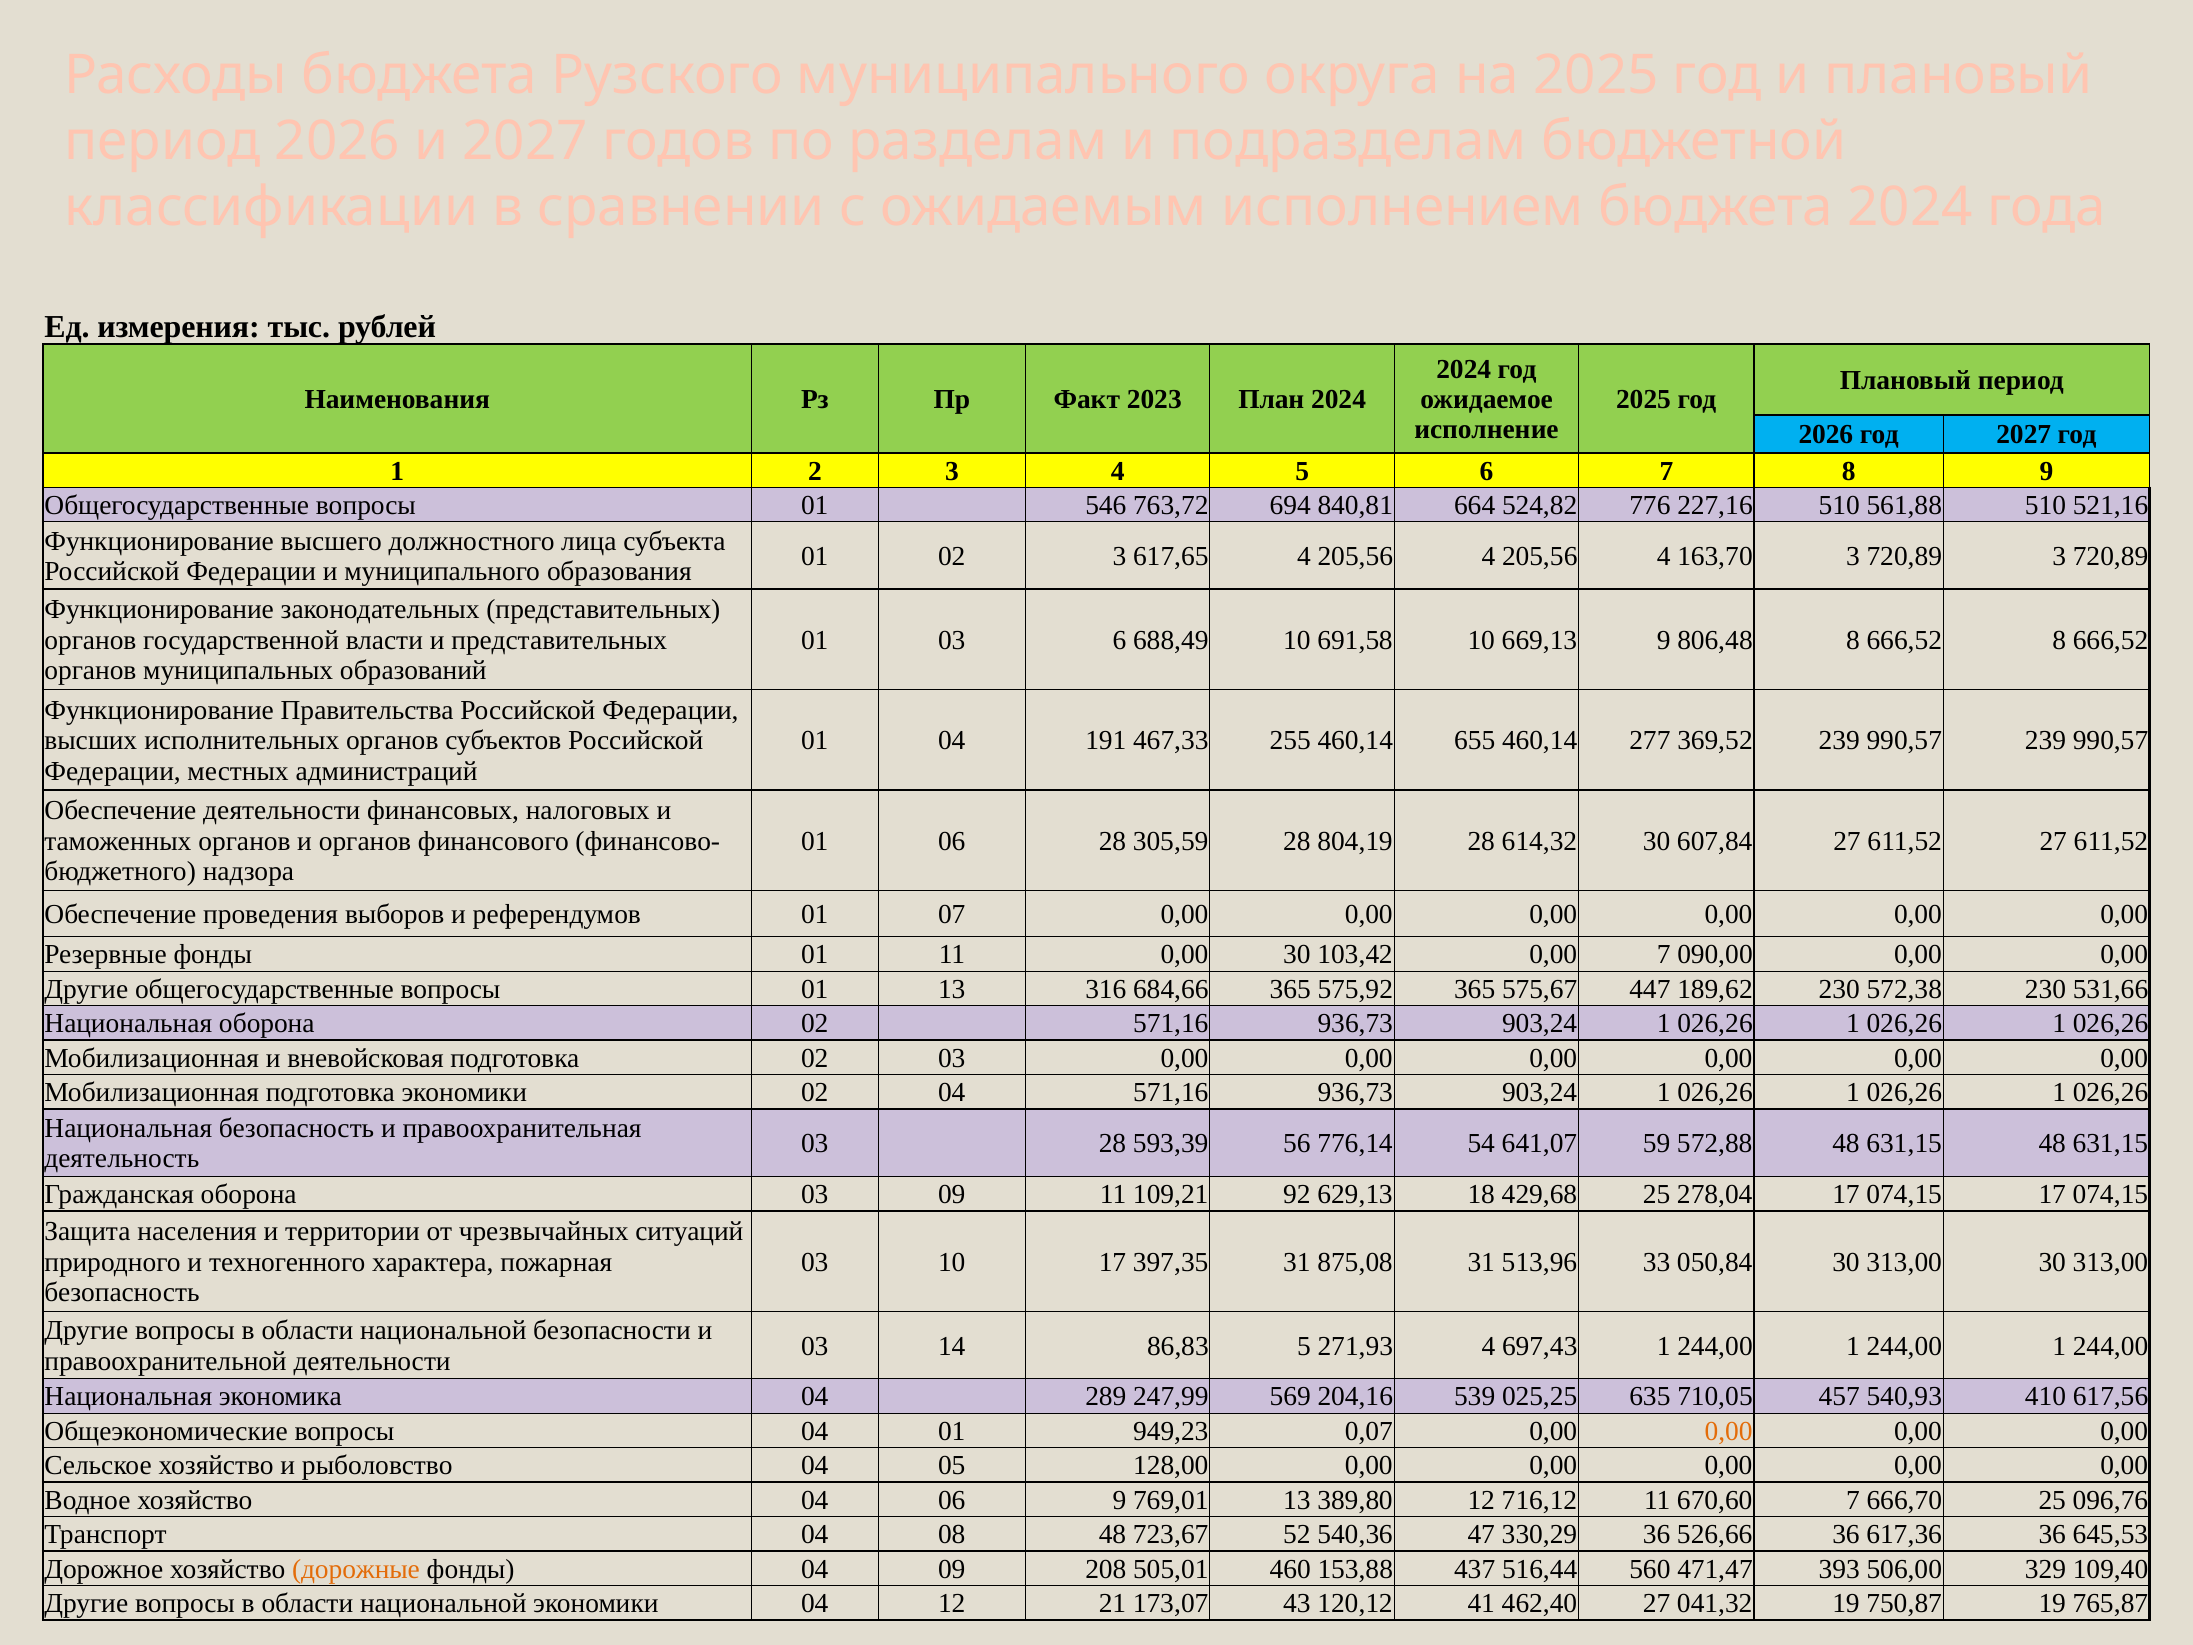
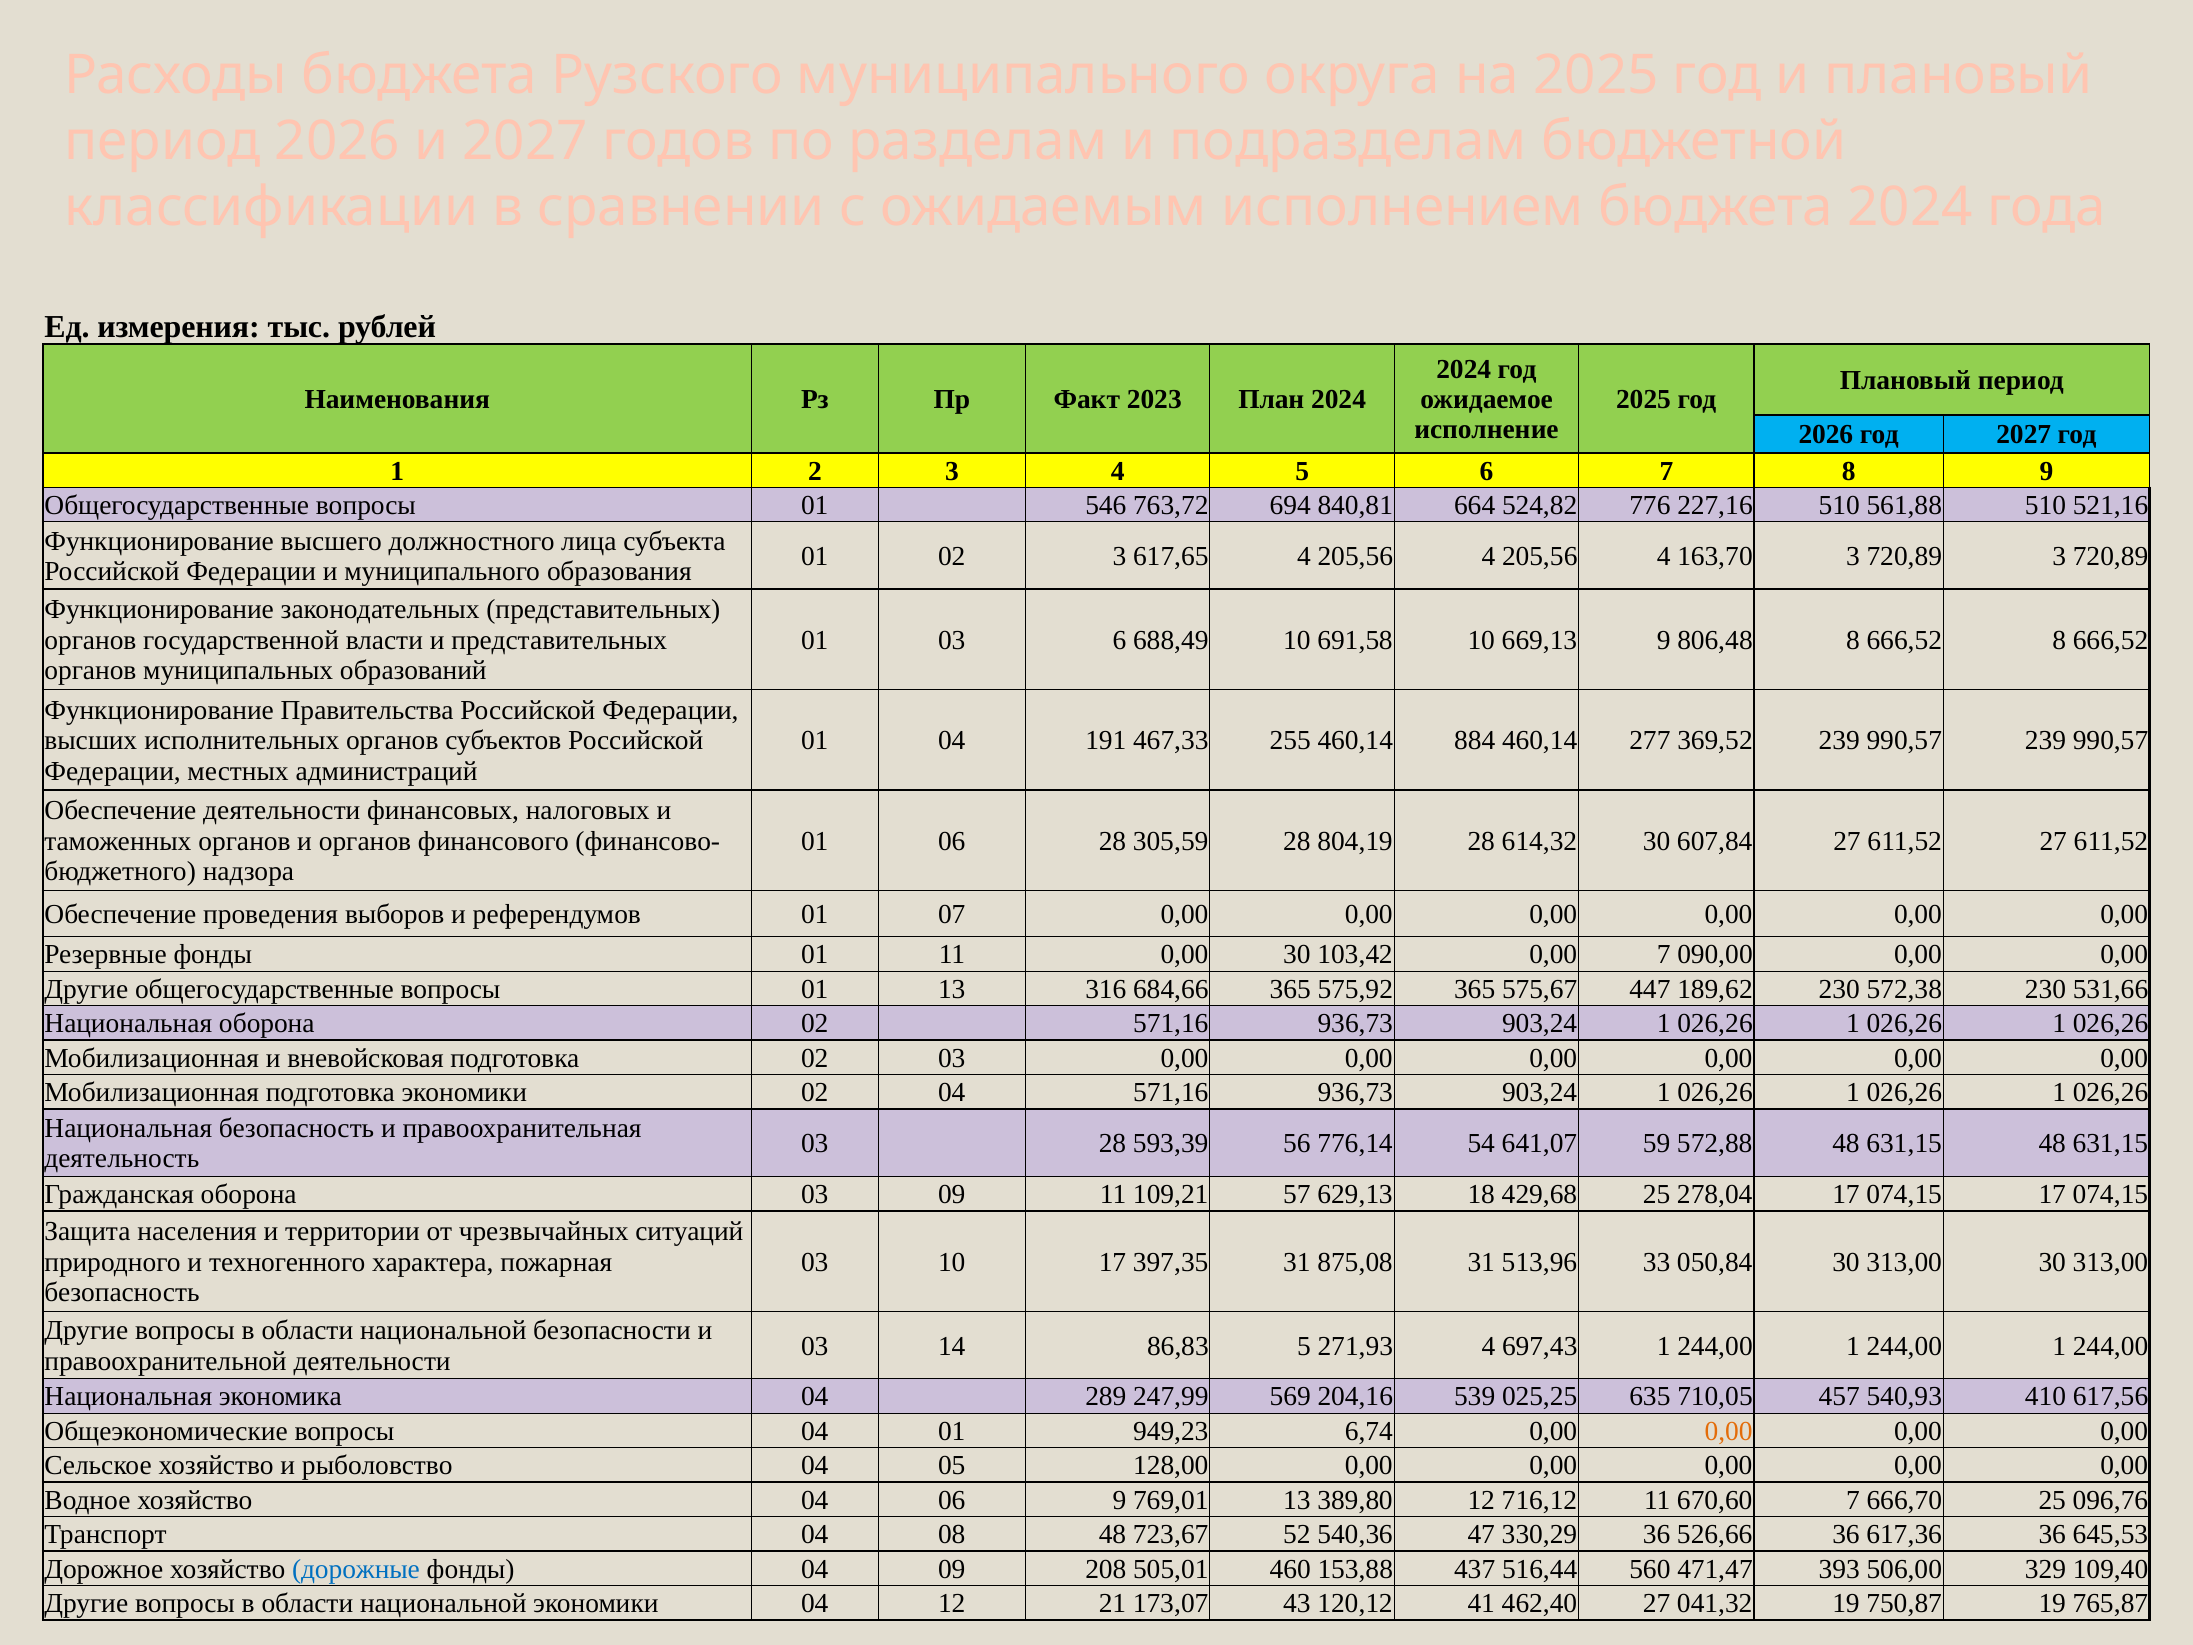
655: 655 -> 884 (1475, 741)
92: 92 -> 57 (1297, 1194)
0,07: 0,07 -> 6,74 (1369, 1431)
дорожные colour: orange -> blue (356, 1569)
